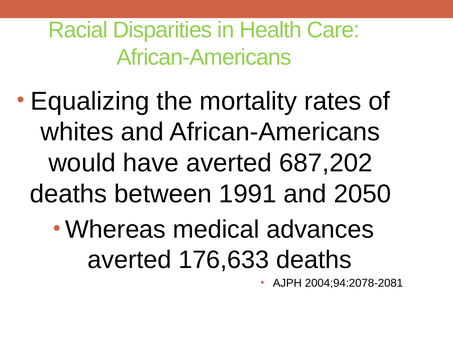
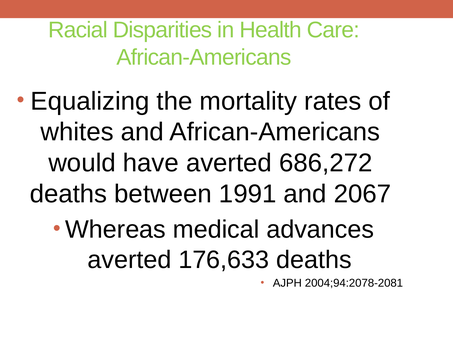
687,202: 687,202 -> 686,272 (326, 163)
2050: 2050 -> 2067 (362, 194)
